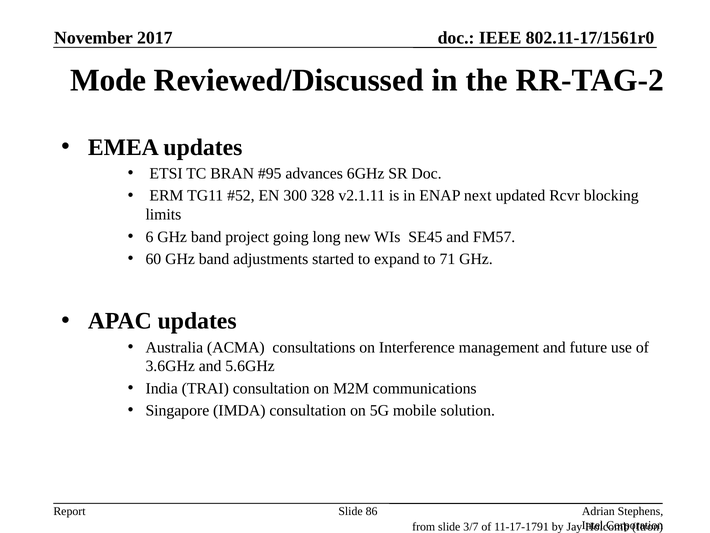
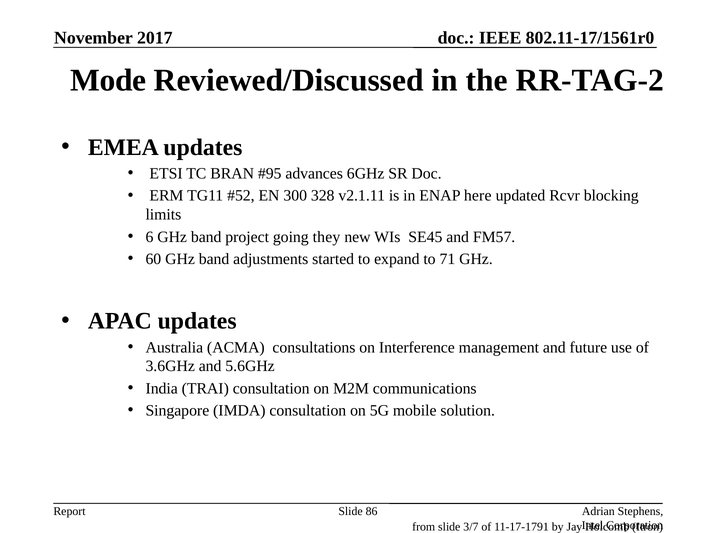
next: next -> here (478, 196)
long: long -> they (326, 237)
